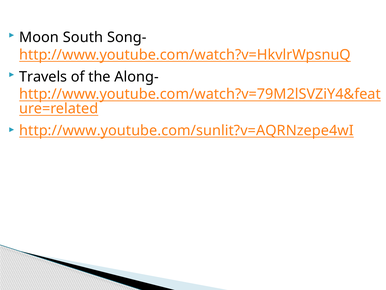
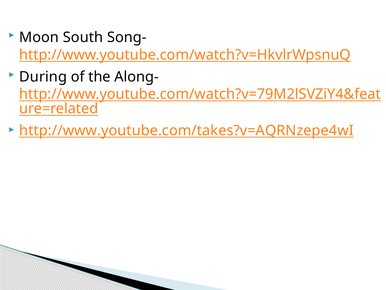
Travels: Travels -> During (43, 77)
http://www.youtube.com/sunlit?v=AQRNzepe4wI: http://www.youtube.com/sunlit?v=AQRNzepe4wI -> http://www.youtube.com/takes?v=AQRNzepe4wI (186, 130)
